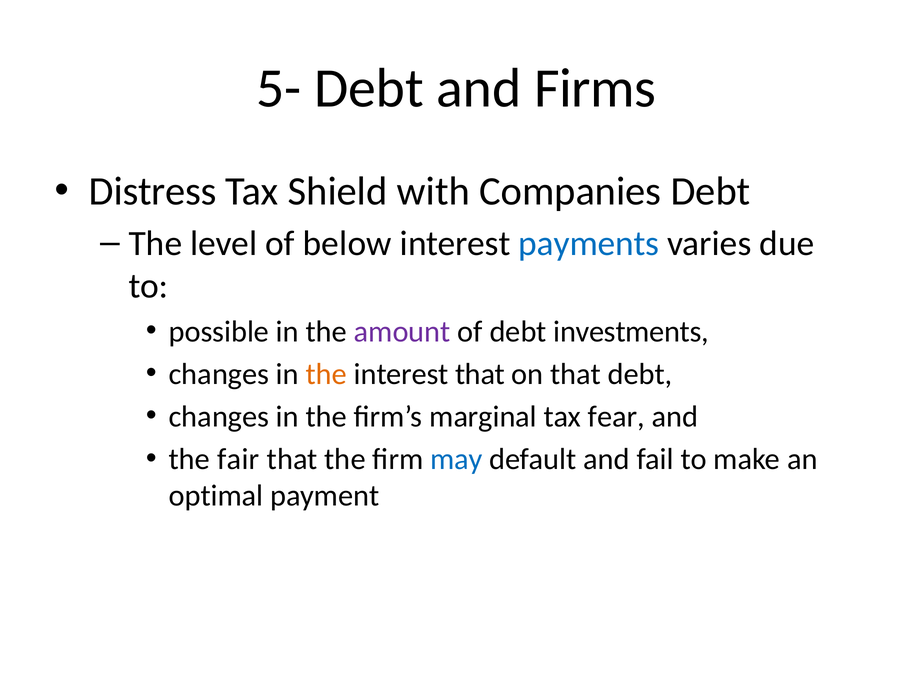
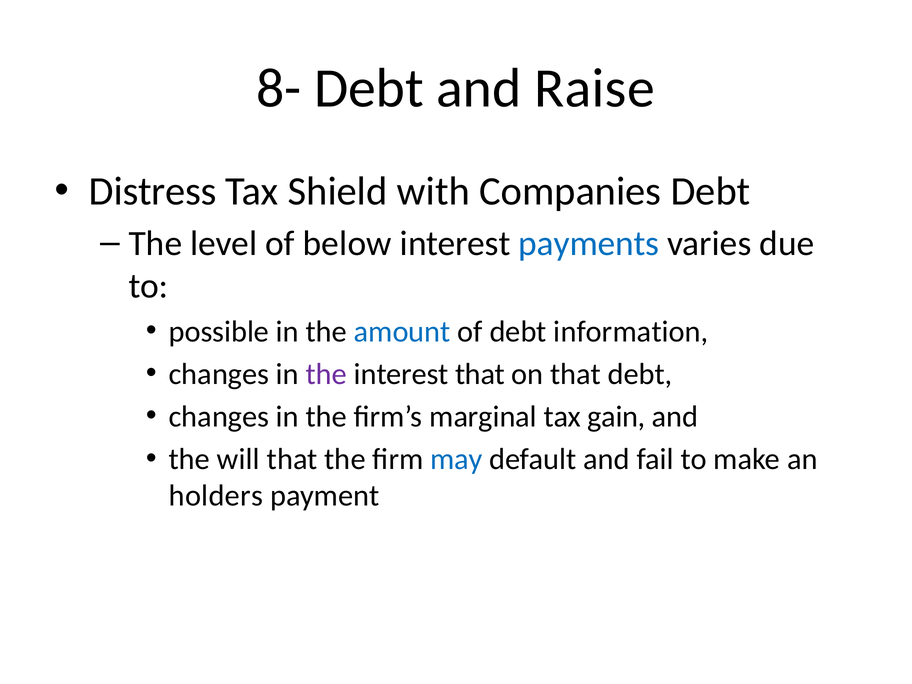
5-: 5- -> 8- (279, 88)
Firms: Firms -> Raise (594, 88)
amount colour: purple -> blue (402, 332)
investments: investments -> information (631, 332)
the colour: orange -> purple (326, 374)
fear: fear -> gain (616, 417)
fair: fair -> will (238, 459)
optimal: optimal -> holders (216, 496)
